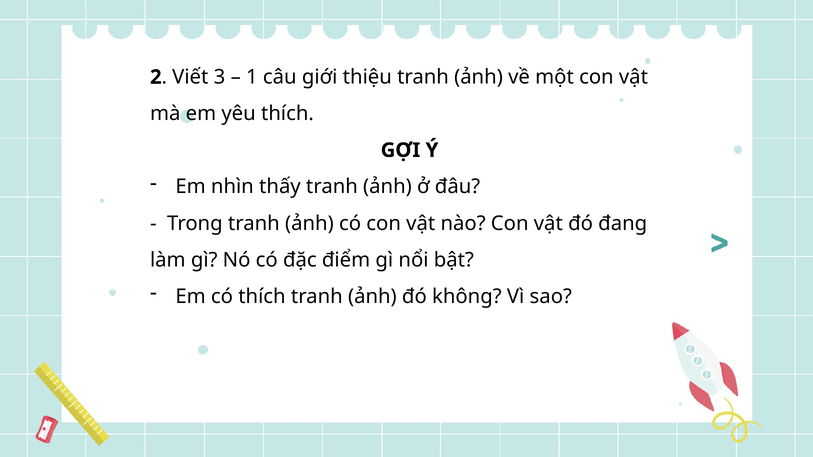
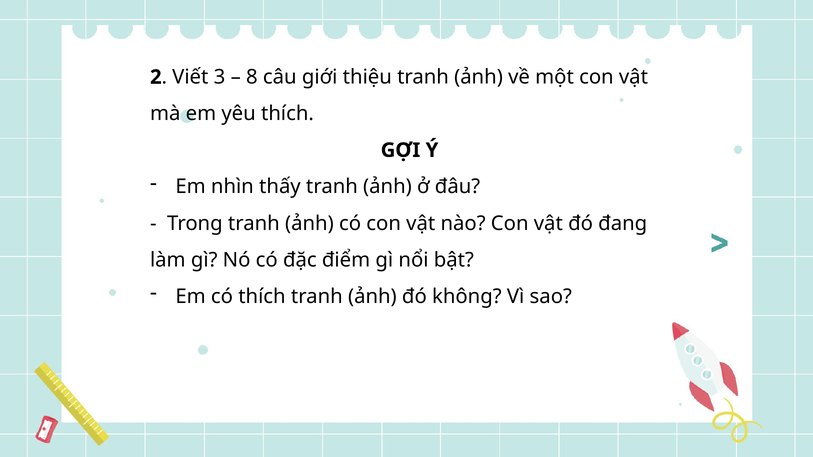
1: 1 -> 8 (252, 77)
